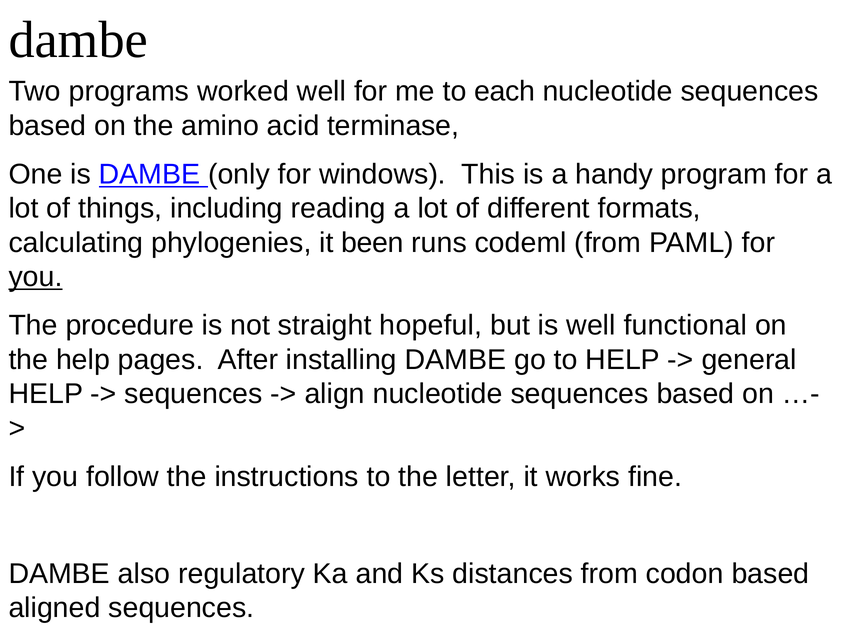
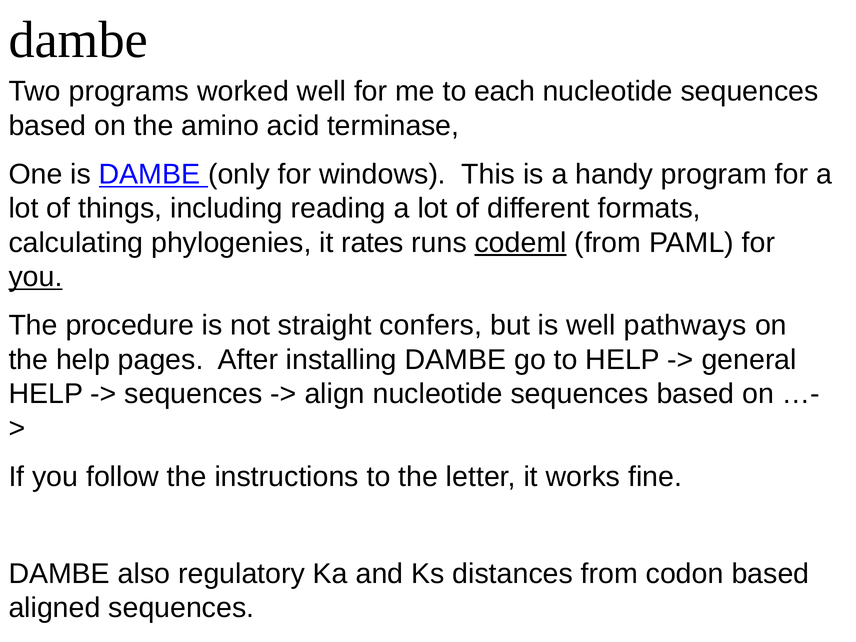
been: been -> rates (373, 243)
codeml underline: none -> present (521, 243)
hopeful: hopeful -> confers (431, 325)
functional: functional -> pathways (685, 325)
